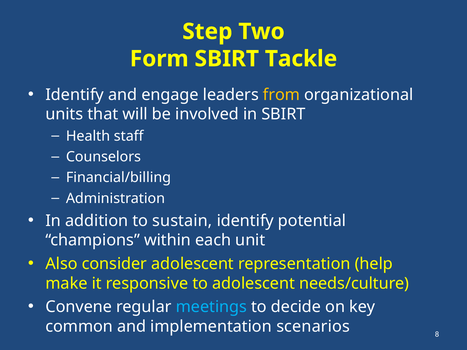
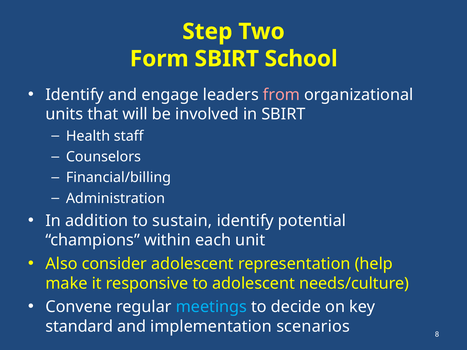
Tackle: Tackle -> School (301, 59)
from colour: yellow -> pink (281, 95)
common: common -> standard (79, 327)
